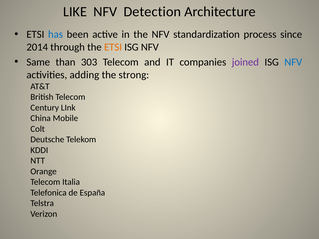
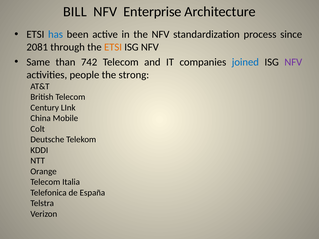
LIKE: LIKE -> BILL (75, 12)
Detection: Detection -> Enterprise (152, 12)
2014: 2014 -> 2081 (37, 47)
303: 303 -> 742 (89, 62)
joined colour: purple -> blue (245, 62)
NFV colour: blue -> purple (293, 62)
adding: adding -> people (84, 75)
